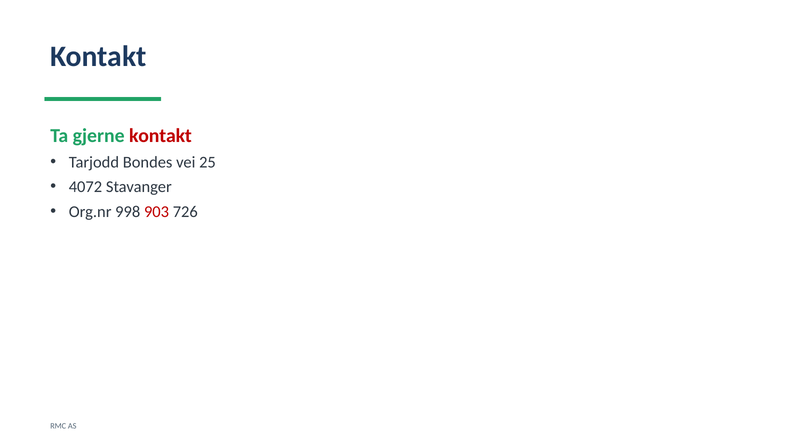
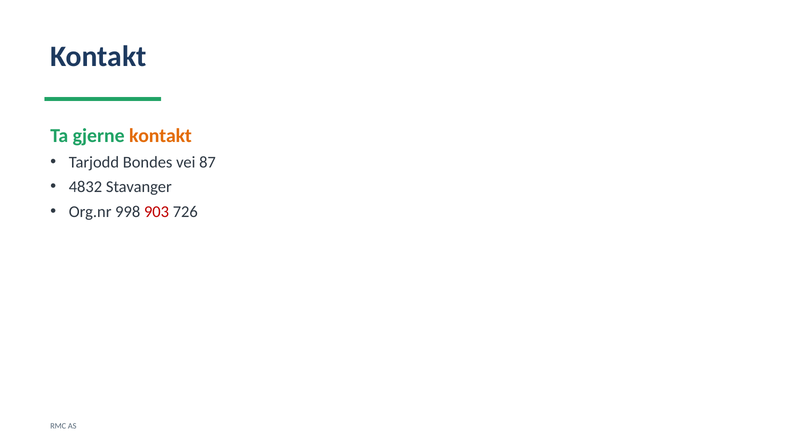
kontakt colour: red -> orange (160, 136)
25: 25 -> 87 (207, 162)
4072: 4072 -> 4832 (85, 187)
